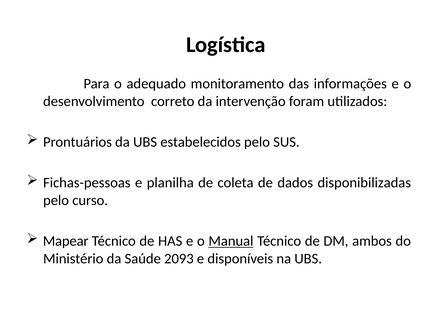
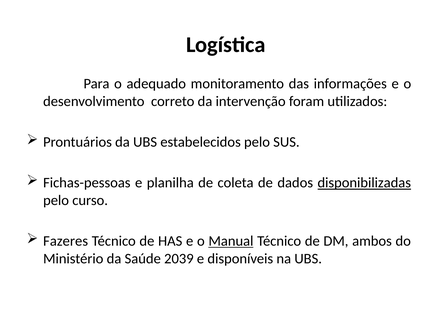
disponibilizadas underline: none -> present (364, 183)
Mapear: Mapear -> Fazeres (66, 241)
2093: 2093 -> 2039 (179, 258)
